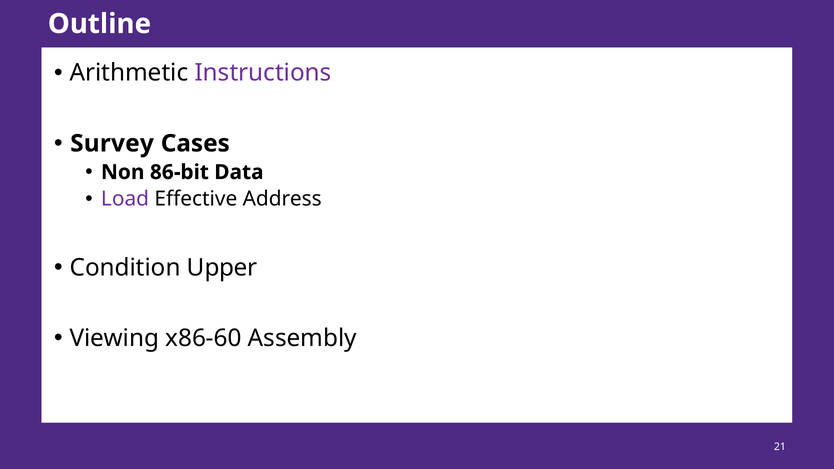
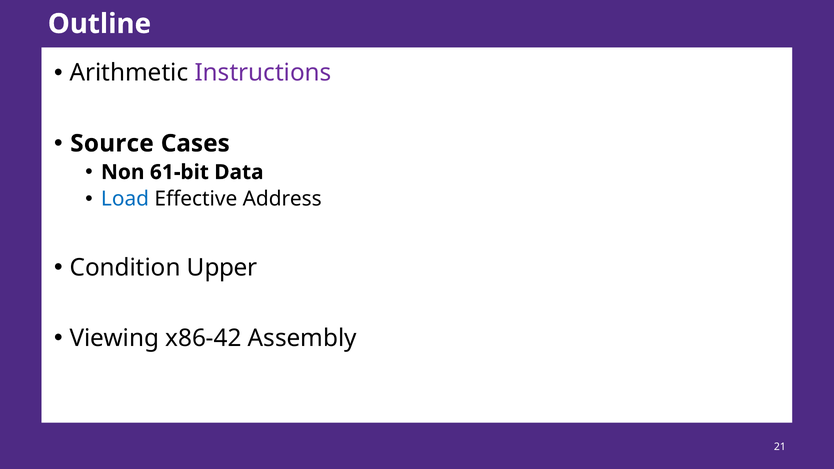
Survey: Survey -> Source (112, 143)
86-bit: 86-bit -> 61-bit (179, 172)
Load colour: purple -> blue (125, 199)
x86-60: x86-60 -> x86-42 (203, 338)
